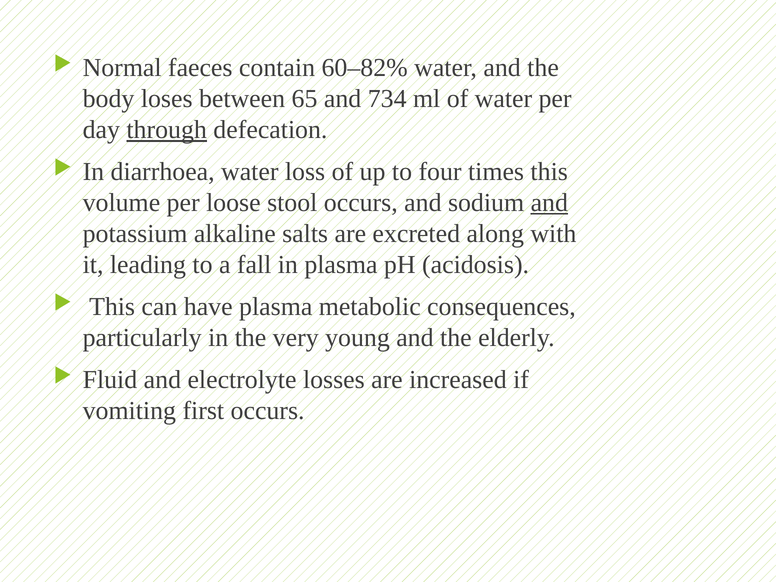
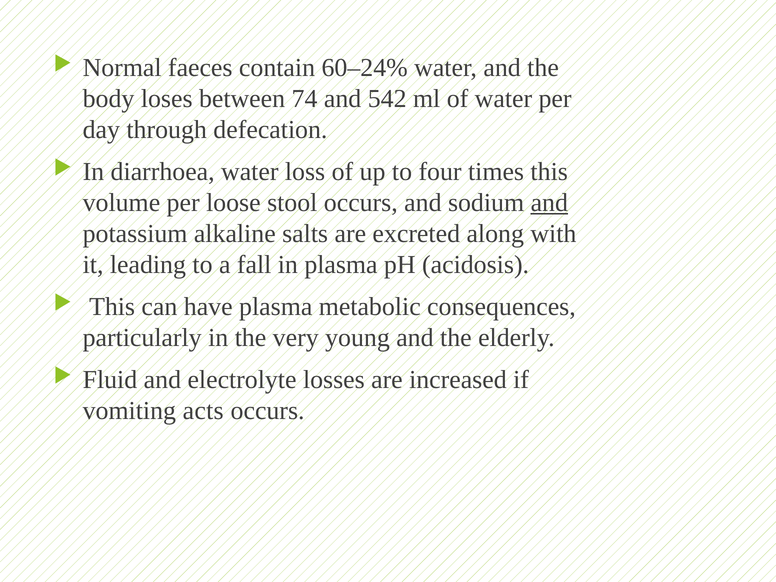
60–82%: 60–82% -> 60–24% (365, 68)
65: 65 -> 74 (305, 99)
734: 734 -> 542 (387, 99)
through underline: present -> none (167, 130)
first: first -> acts (203, 411)
